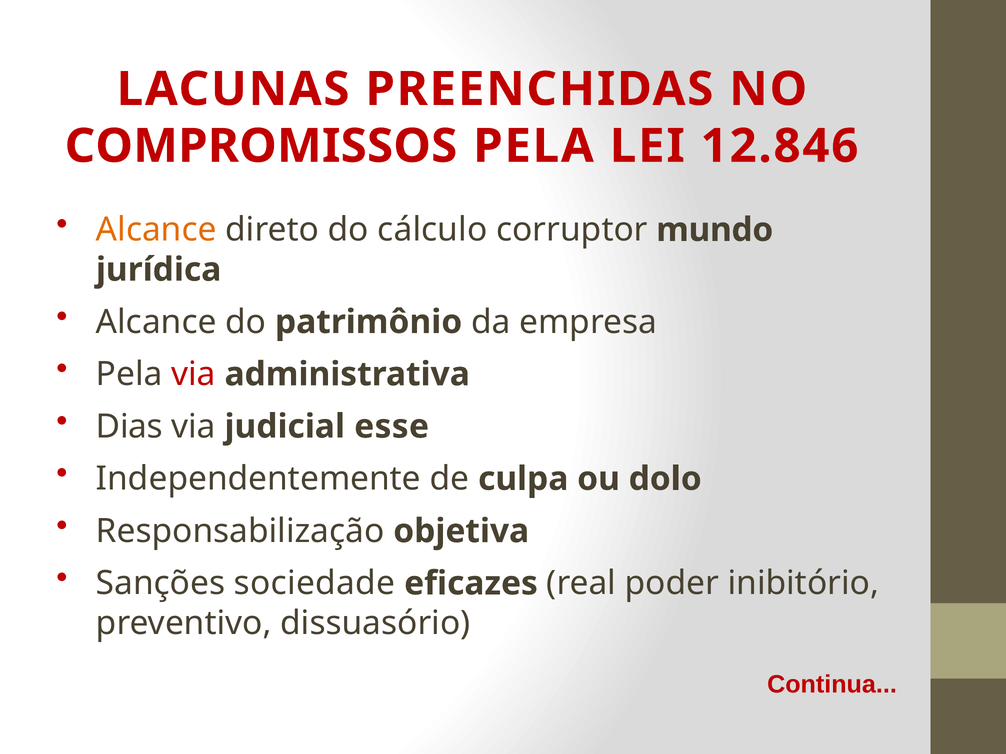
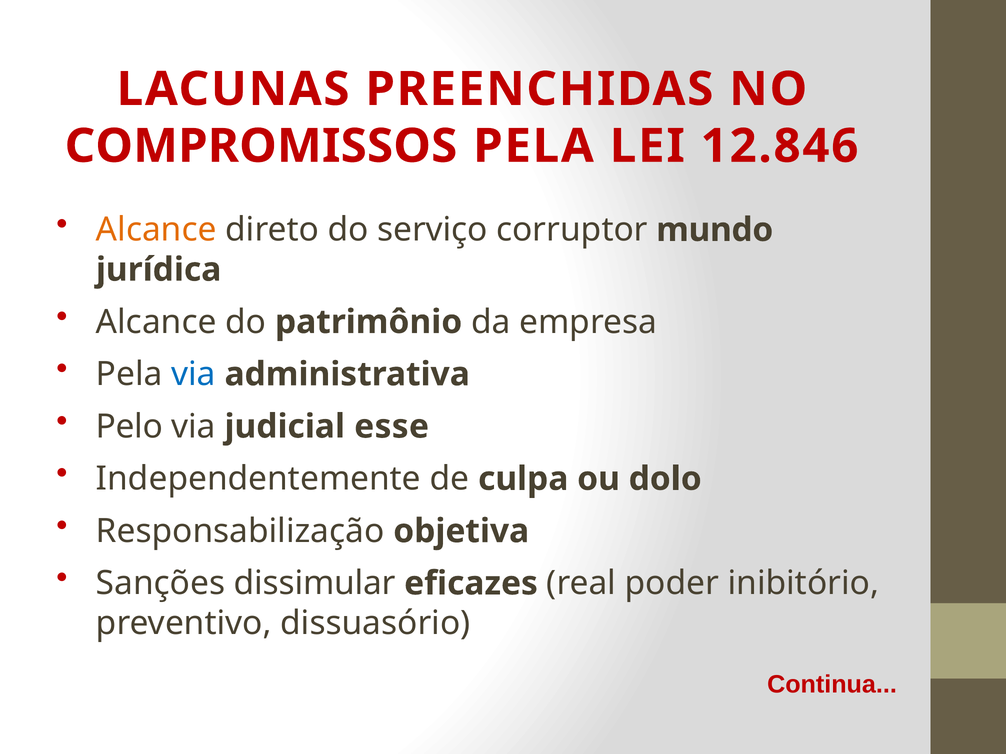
cálculo: cálculo -> serviço (432, 230)
via colour: red -> blue (194, 374)
Dias: Dias -> Pelo (129, 427)
sociedade: sociedade -> dissimular (315, 584)
